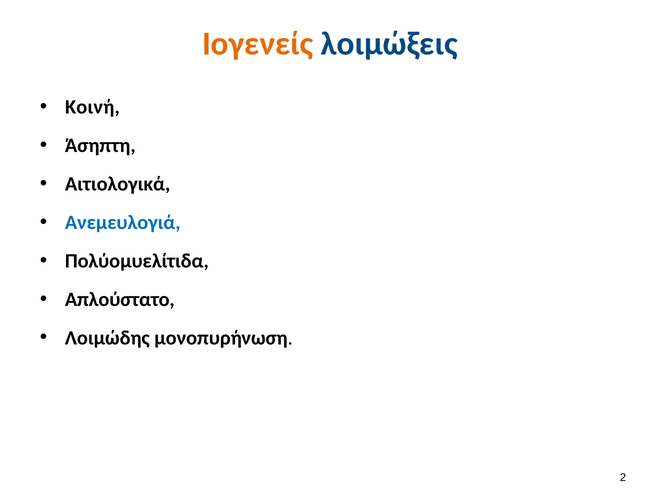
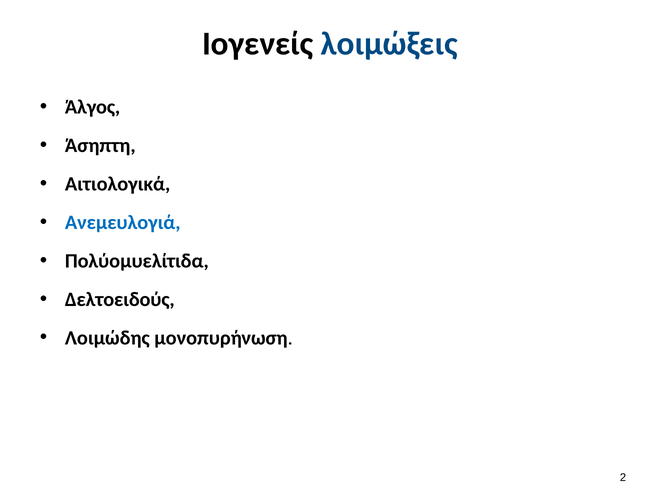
Ιογενείς colour: orange -> black (258, 44)
Κοινή: Κοινή -> Άλγος (93, 107)
Απλούστατο: Απλούστατο -> Δελτοειδούς (120, 299)
